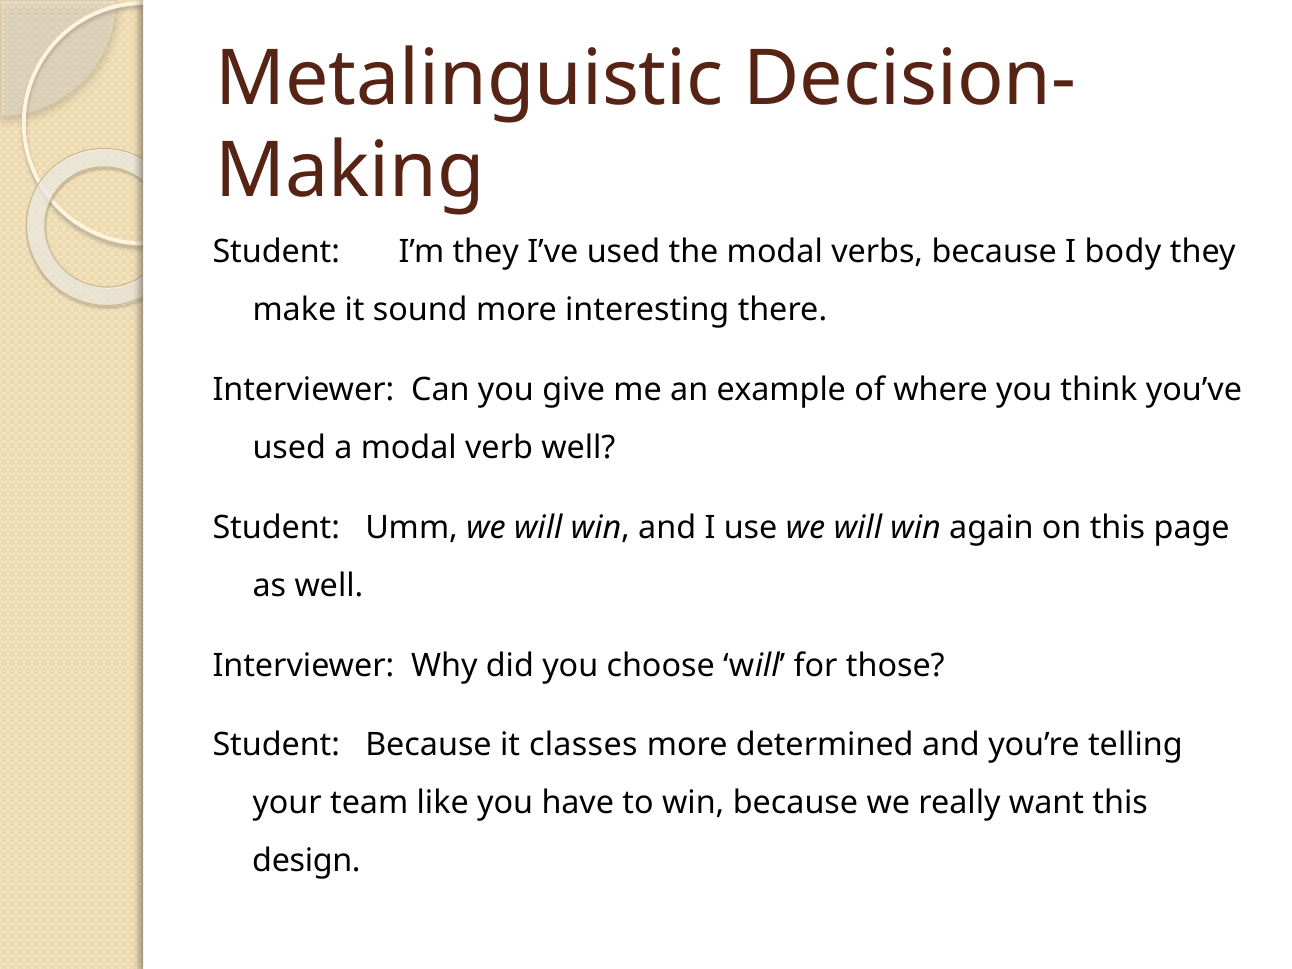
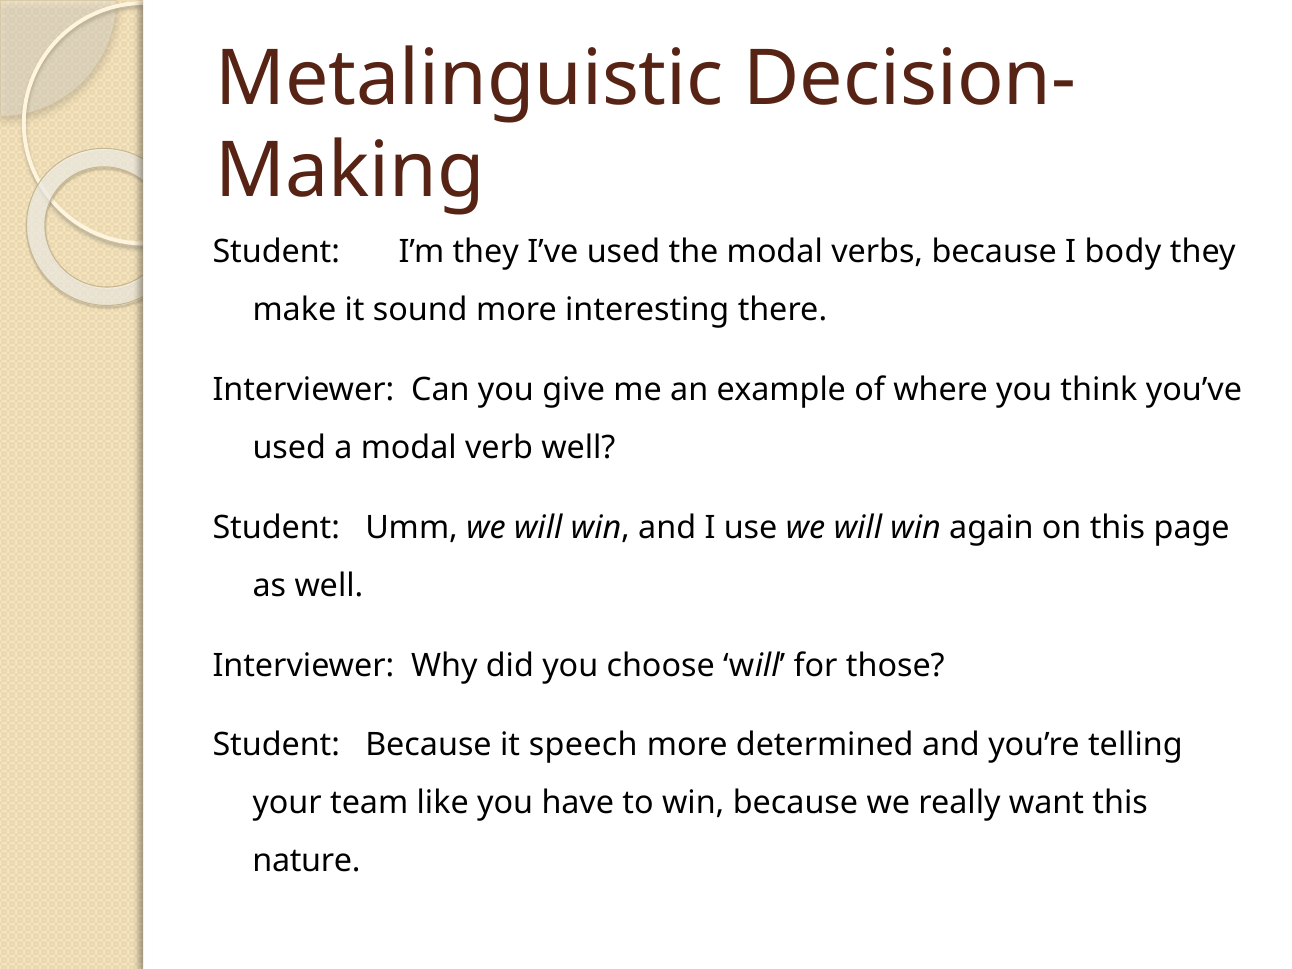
classes: classes -> speech (583, 745)
design: design -> nature (306, 861)
